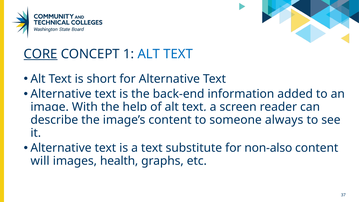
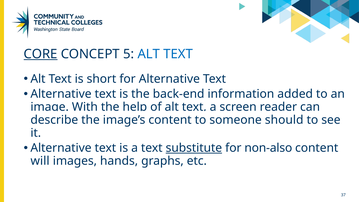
1: 1 -> 5 (129, 54)
always: always -> should (284, 120)
substitute underline: none -> present (194, 148)
health: health -> hands (119, 161)
